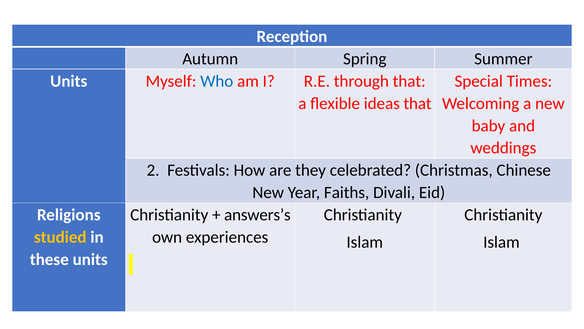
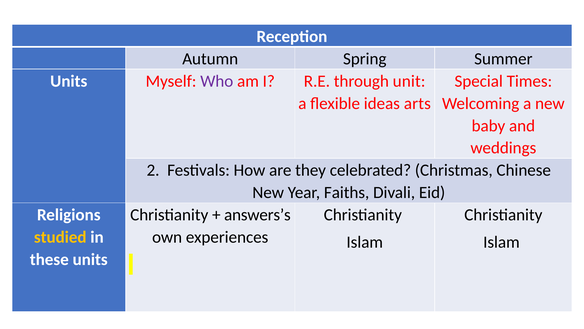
Who colour: blue -> purple (217, 81)
through that: that -> unit (409, 81)
ideas that: that -> arts (417, 103)
